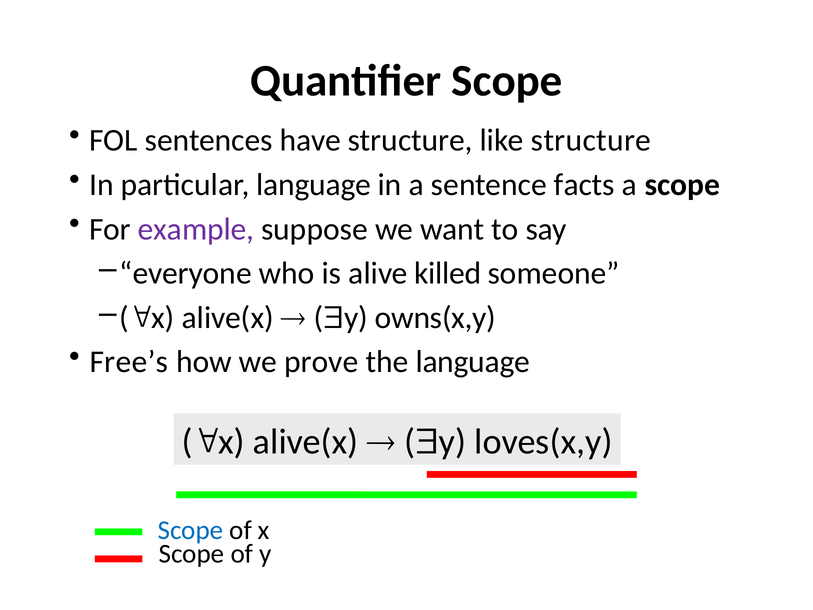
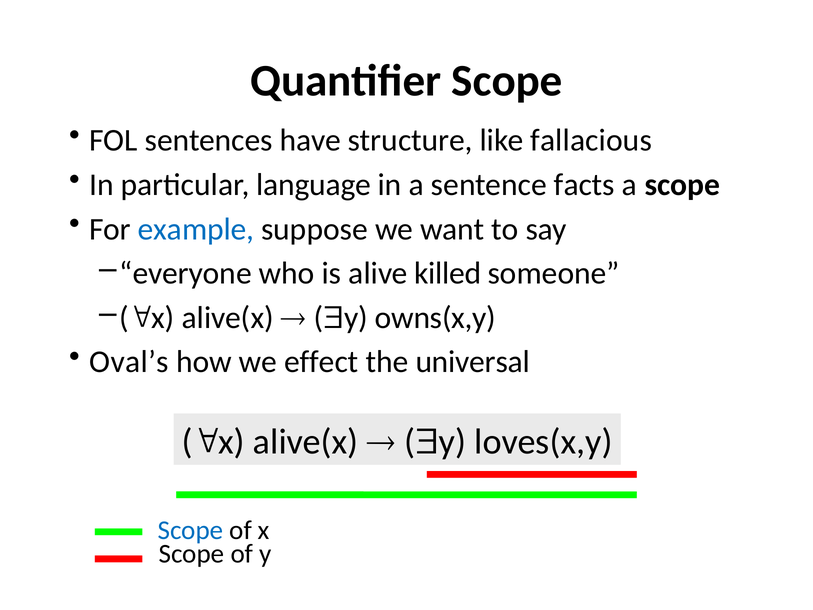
like structure: structure -> fallacious (591, 140)
example colour: purple -> blue (196, 229)
Free’s: Free’s -> Oval’s (129, 362)
prove: prove -> effect (321, 362)
the language: language -> universal (473, 362)
